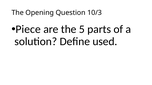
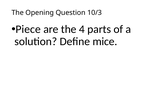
5: 5 -> 4 (82, 29)
used: used -> mice (105, 42)
